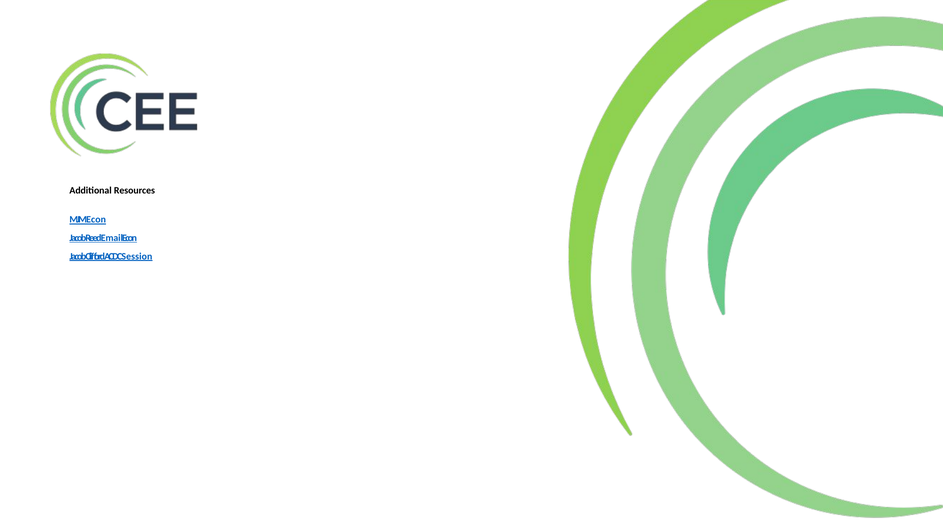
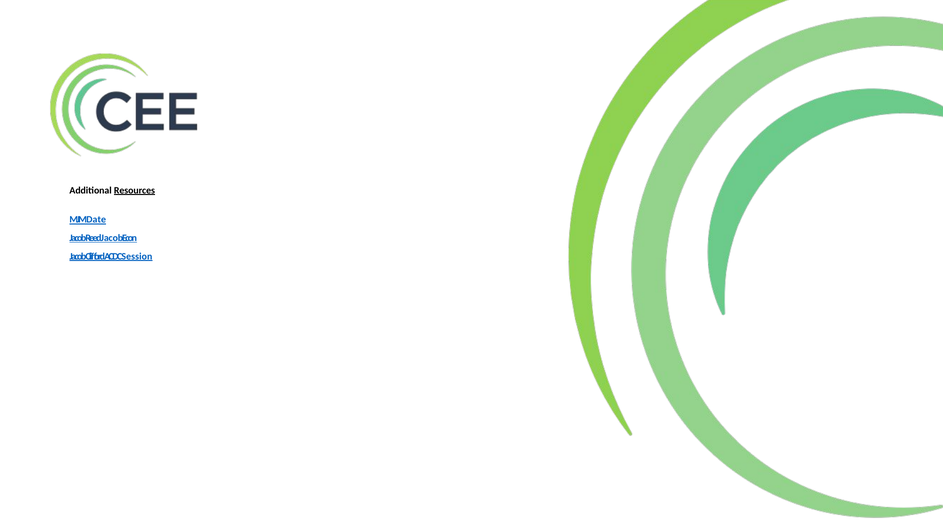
Resources underline: none -> present (134, 190)
MJM Econ: Econ -> Date (96, 220)
Reed Email: Email -> Jacob (112, 238)
